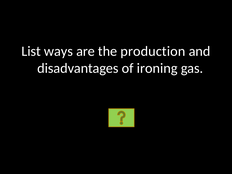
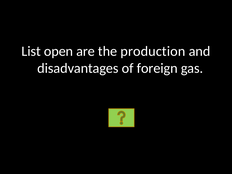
ways: ways -> open (59, 51)
ironing: ironing -> foreign (157, 68)
